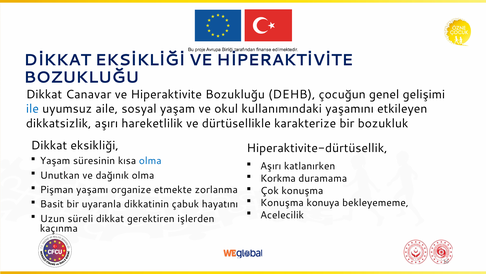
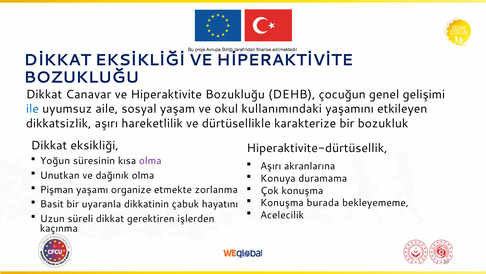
Yaşam: Yaşam -> Yoğun (55, 161)
olma colour: blue -> purple (150, 161)
katlanırken: katlanırken -> akranlarına (310, 166)
Korkma: Korkma -> Konuya (278, 178)
konuya: konuya -> burada (323, 202)
